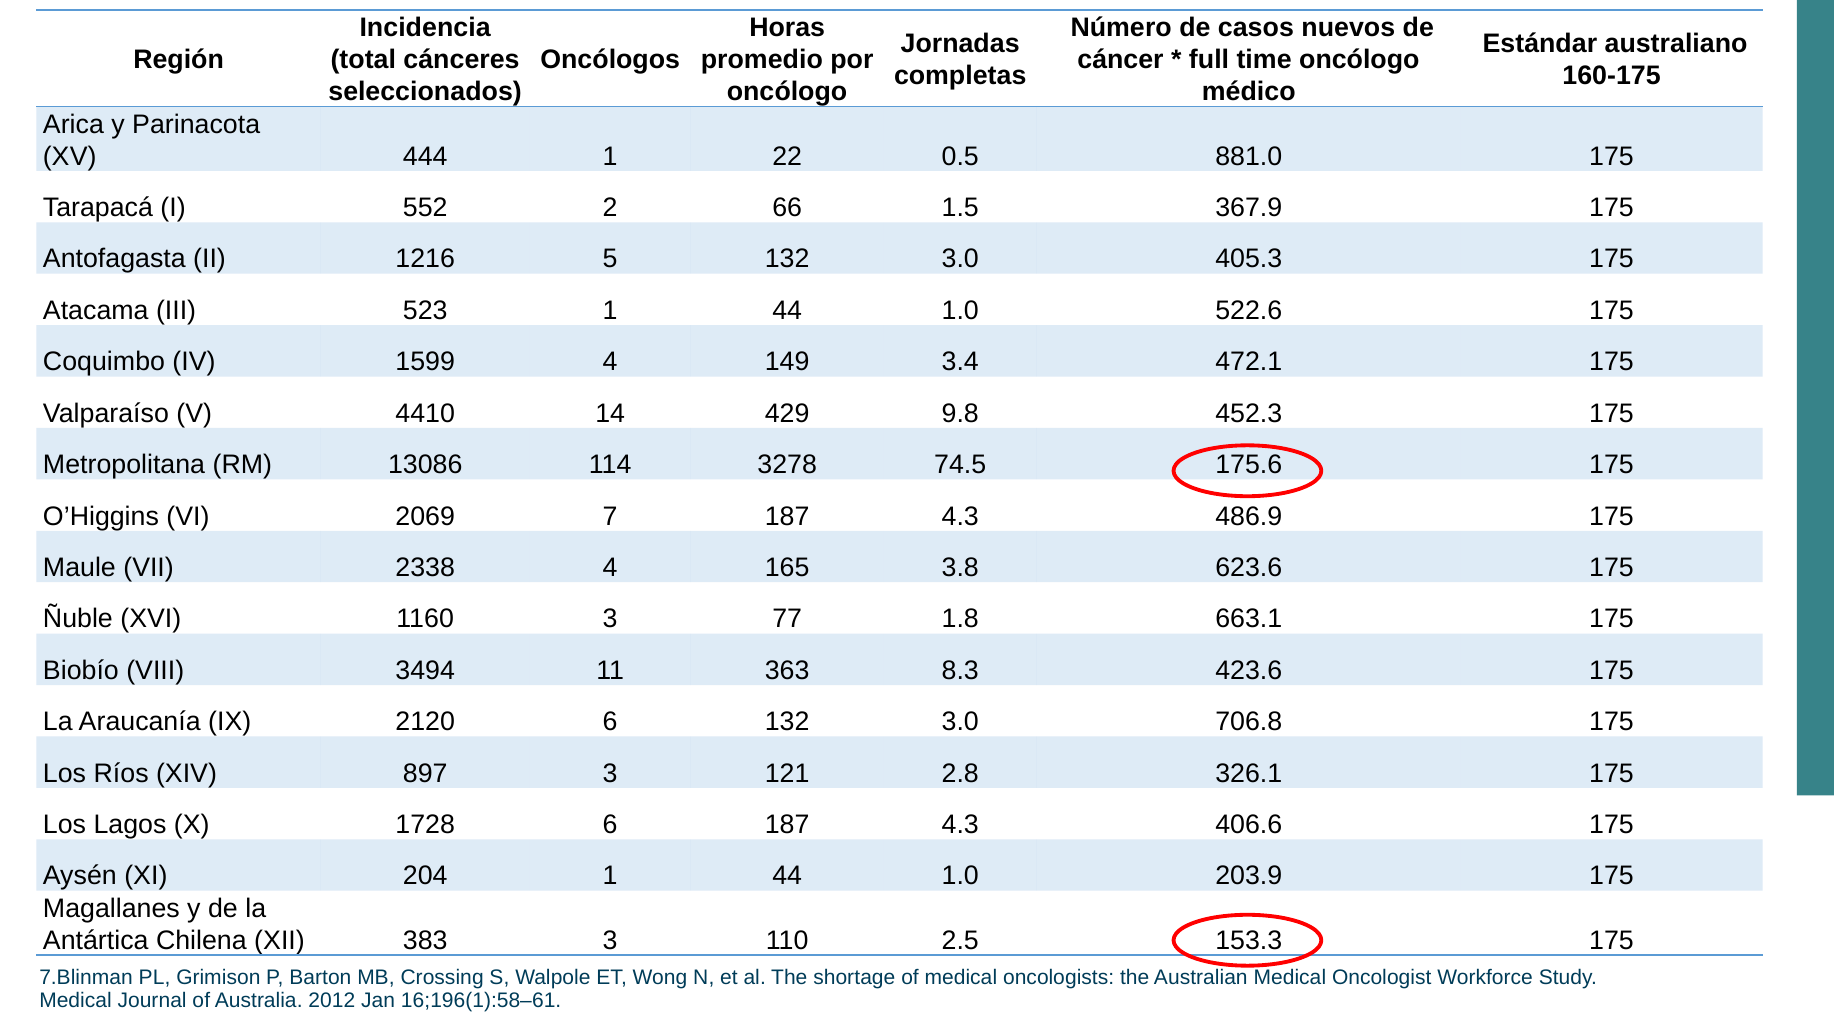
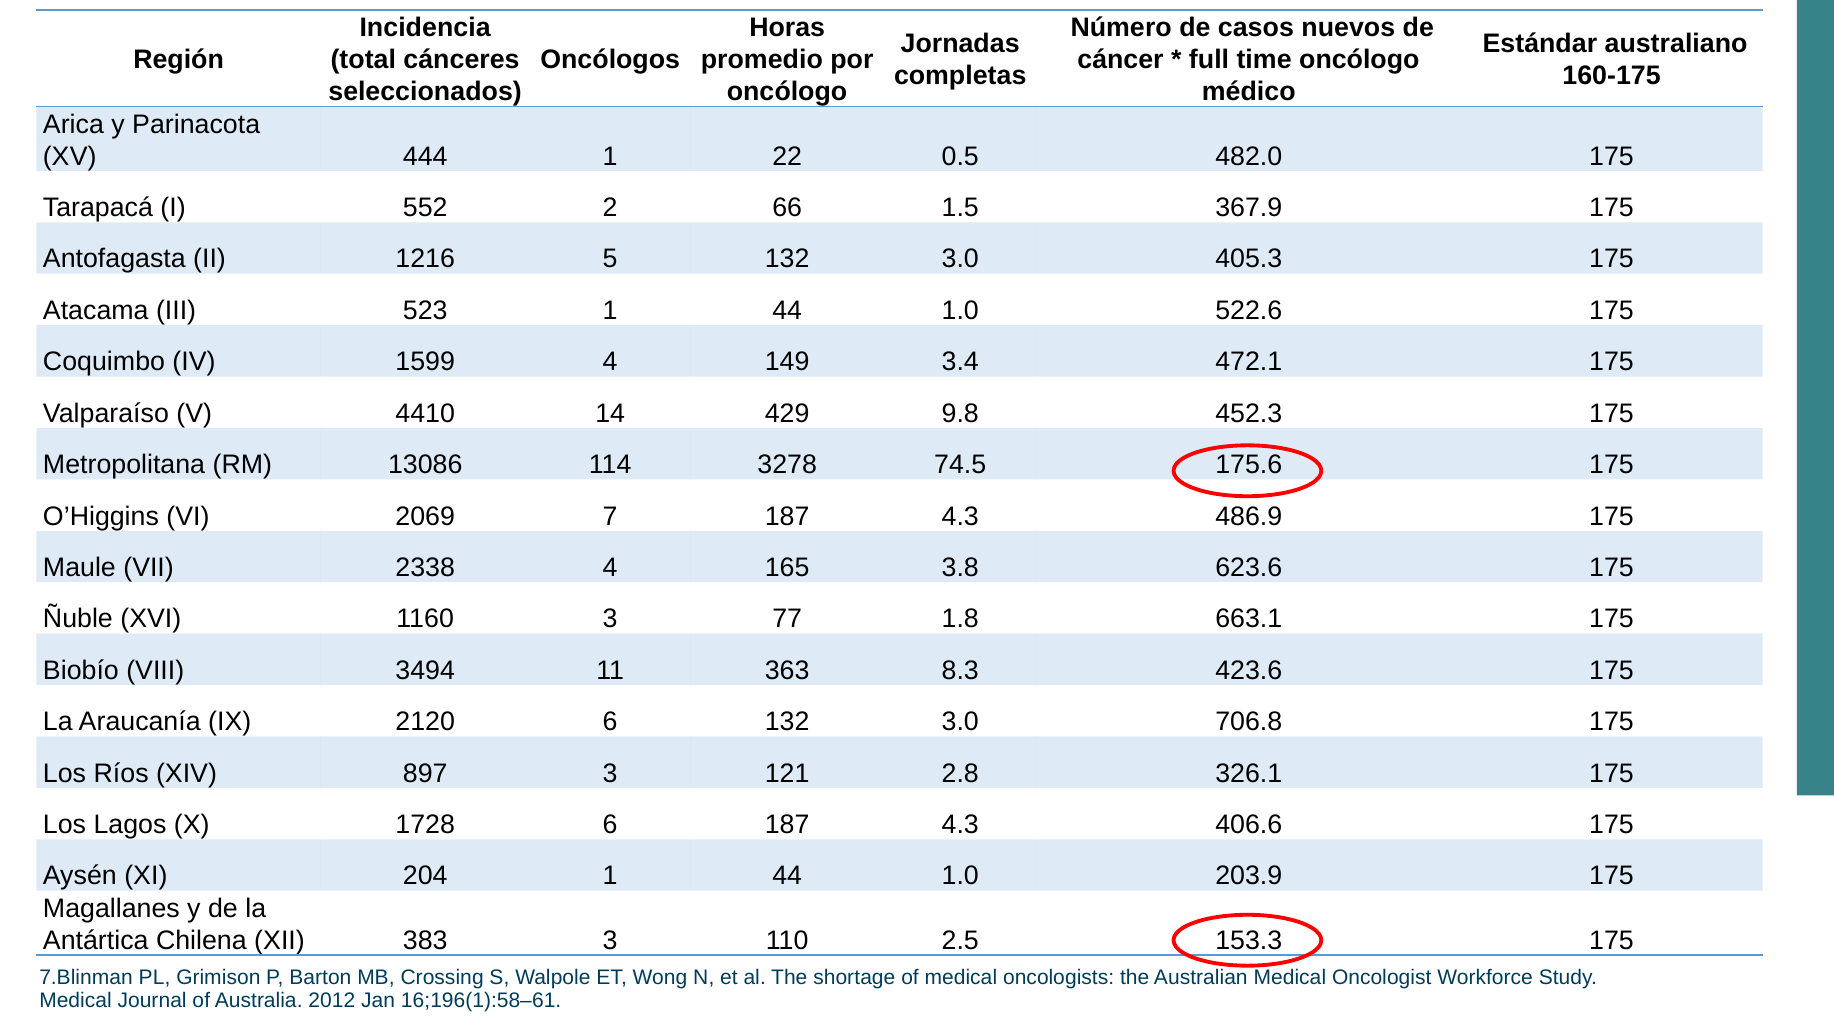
881.0: 881.0 -> 482.0 (1249, 156)
